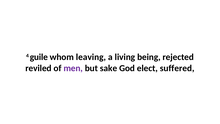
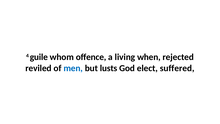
leaving: leaving -> offence (91, 57)
being: being -> when (149, 57)
men colour: purple -> blue (73, 68)
sake: sake -> lusts (109, 68)
